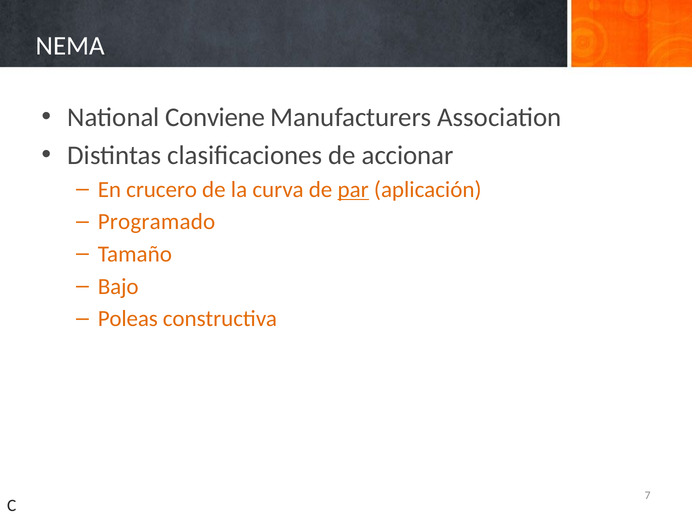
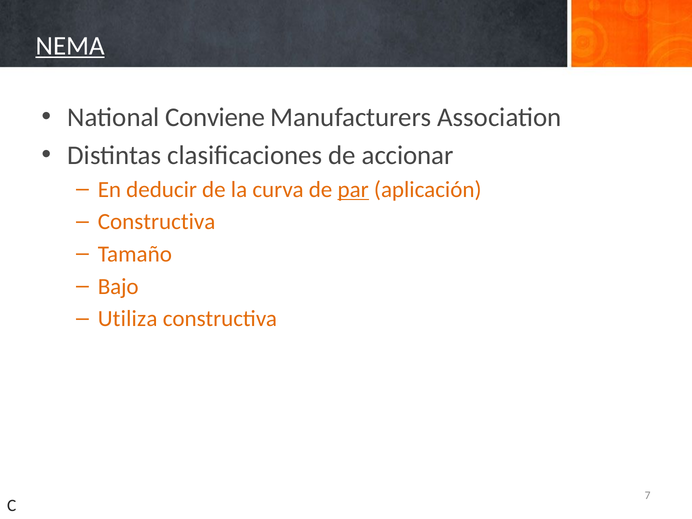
NEMA underline: none -> present (70, 46)
crucero: crucero -> deducir (162, 190)
Programado: Programado -> Constructiva (157, 222)
Poleas: Poleas -> Utiliza (128, 319)
